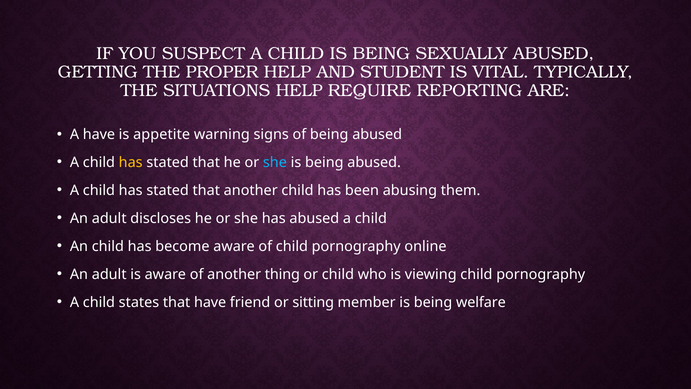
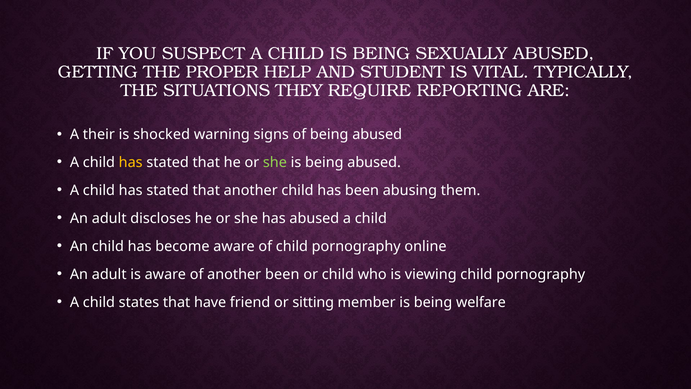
SITUATIONS HELP: HELP -> THEY (299, 91)
A have: have -> their (99, 134)
appetite: appetite -> shocked (162, 134)
she colour: light blue -> light green (275, 162)
another thing: thing -> been (282, 274)
